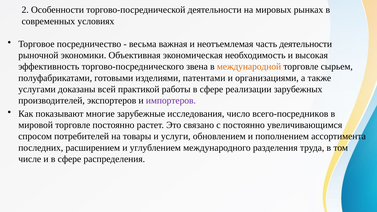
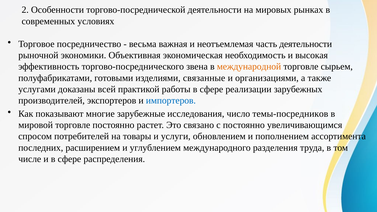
патентами: патентами -> связанные (204, 78)
импортеров colour: purple -> blue (171, 101)
всего-посредников: всего-посредников -> темы-посредников (290, 114)
